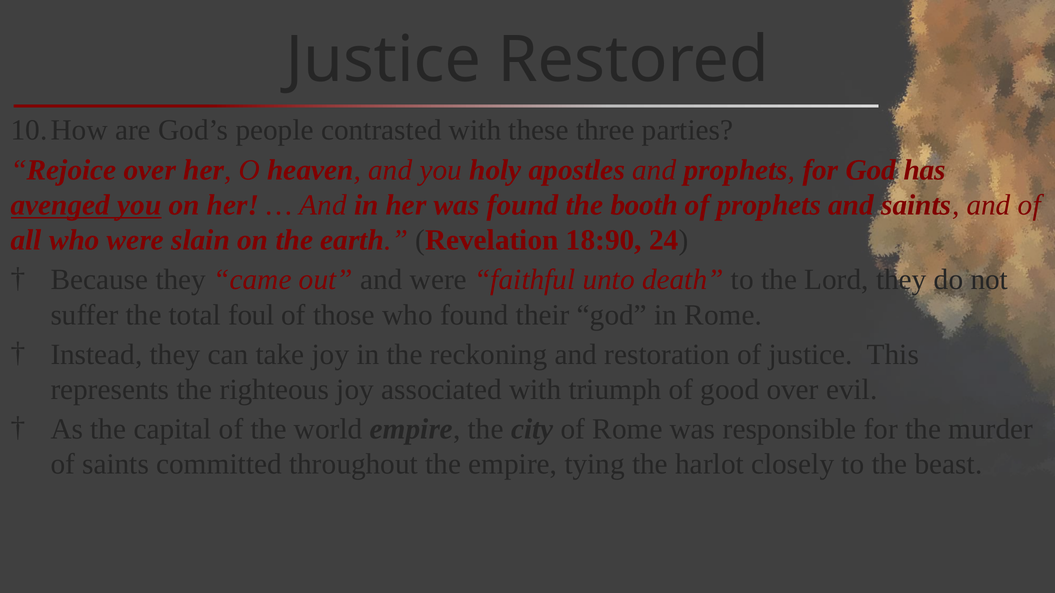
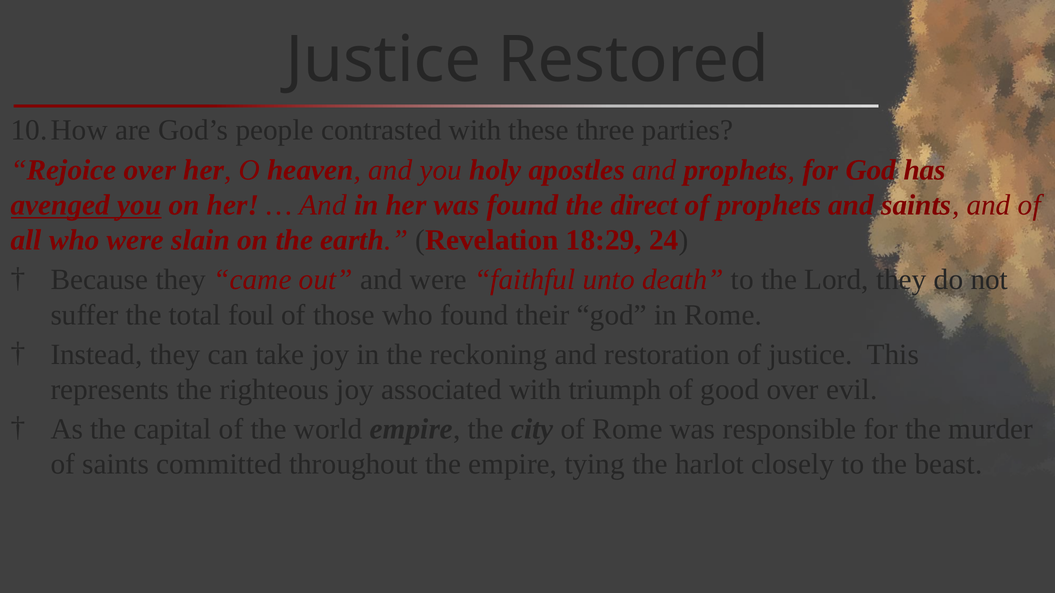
booth: booth -> direct (644, 205)
18:90: 18:90 -> 18:29 (604, 240)
